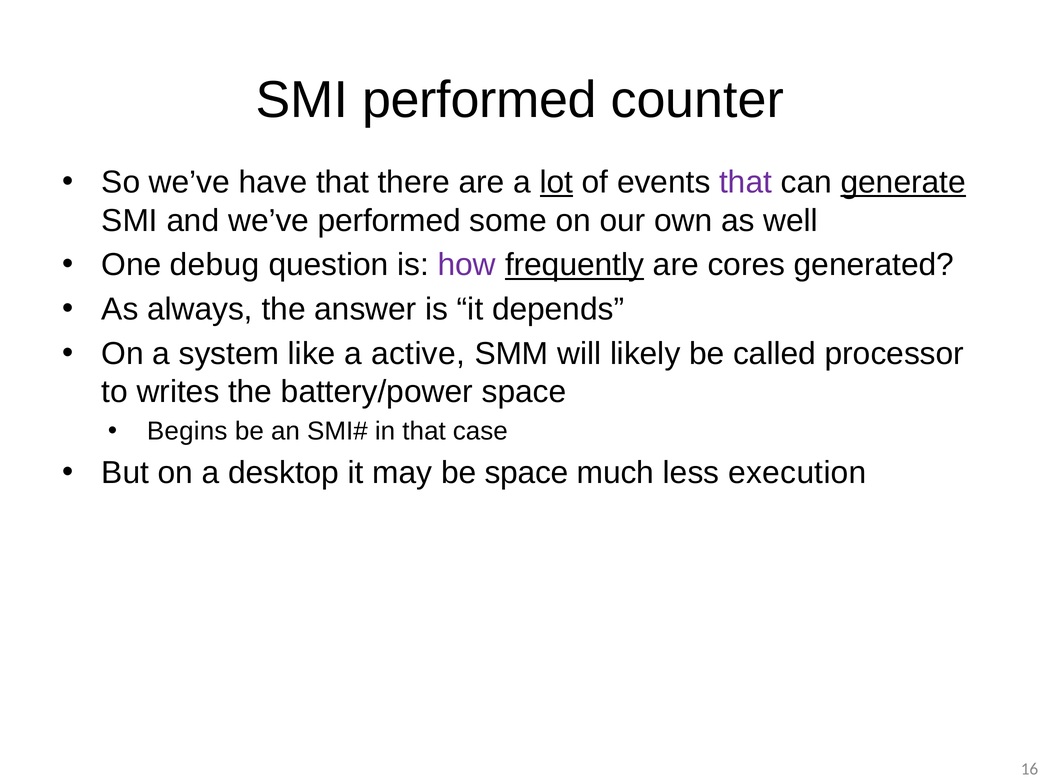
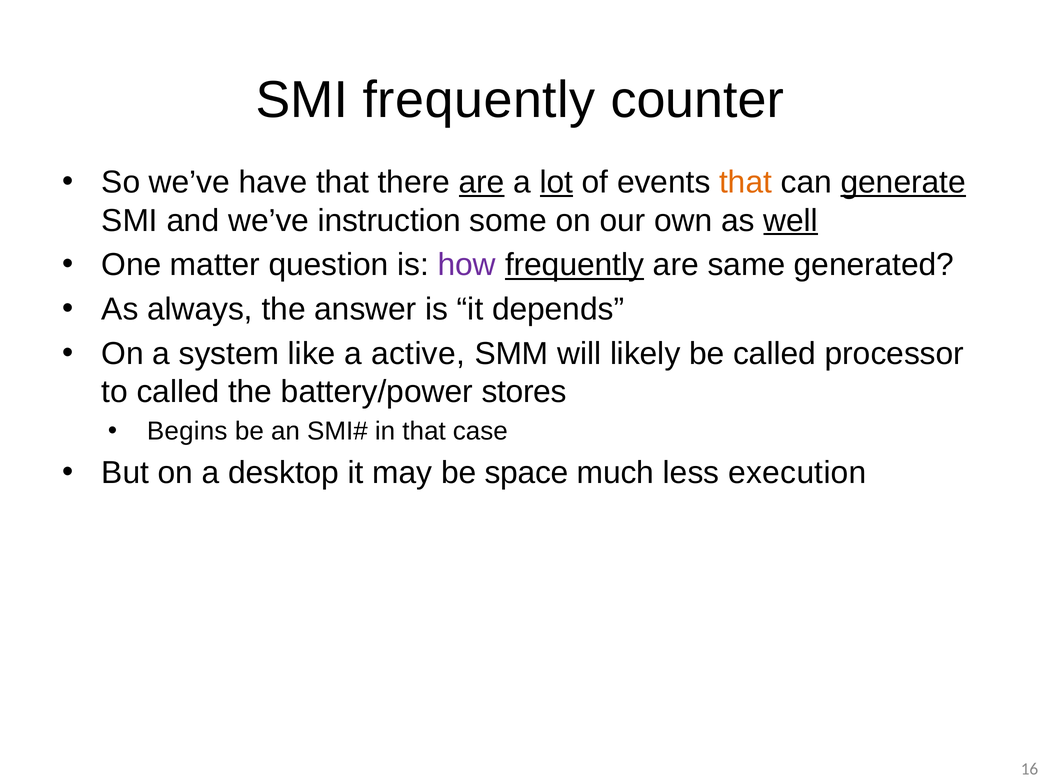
SMI performed: performed -> frequently (479, 100)
are underline: none -> present (482, 182)
that colour: purple -> orange (746, 182)
we’ve performed: performed -> instruction (389, 221)
well underline: none -> present (791, 221)
debug: debug -> matter (215, 265)
cores: cores -> same (746, 265)
to writes: writes -> called (178, 392)
battery/power space: space -> stores (524, 392)
